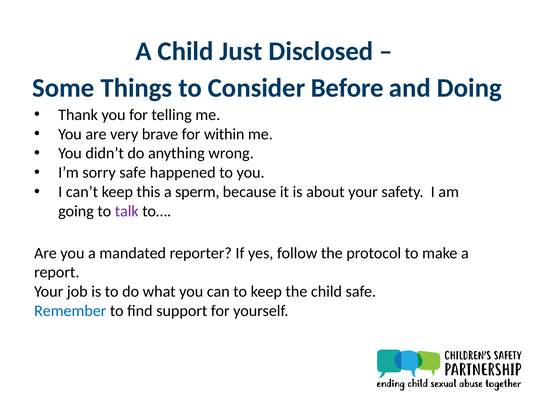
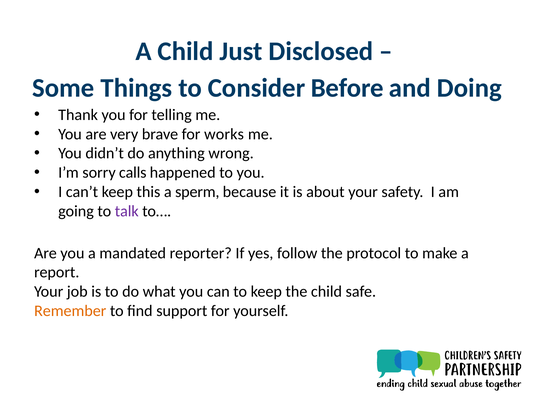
within: within -> works (224, 134)
sorry safe: safe -> calls (133, 173)
Remember colour: blue -> orange (70, 311)
